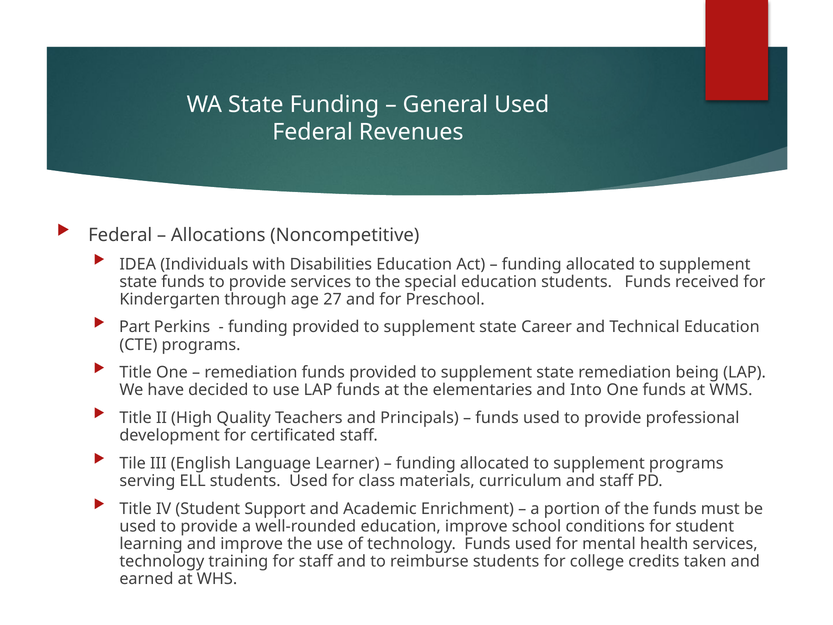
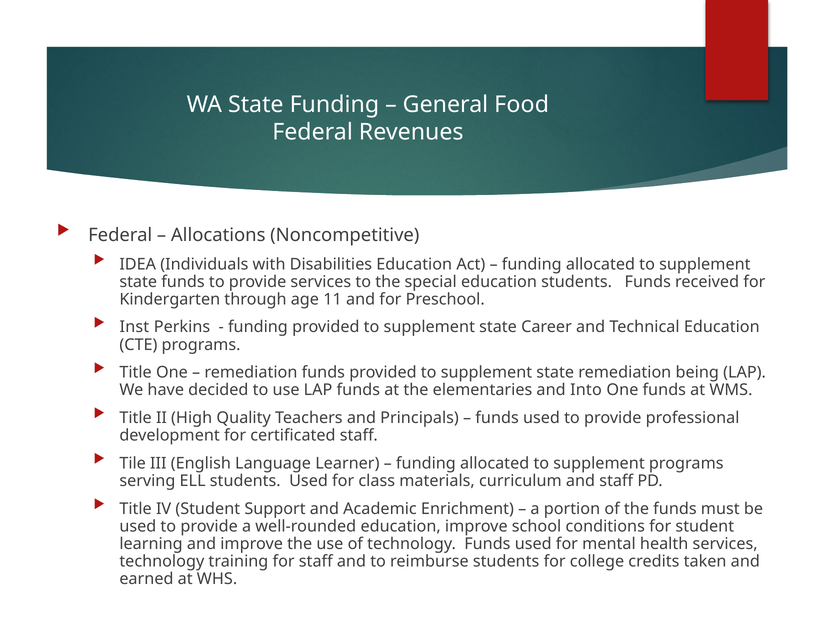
General Used: Used -> Food (522, 104)
27: 27 -> 11 (333, 299)
Part: Part -> Inst (134, 327)
